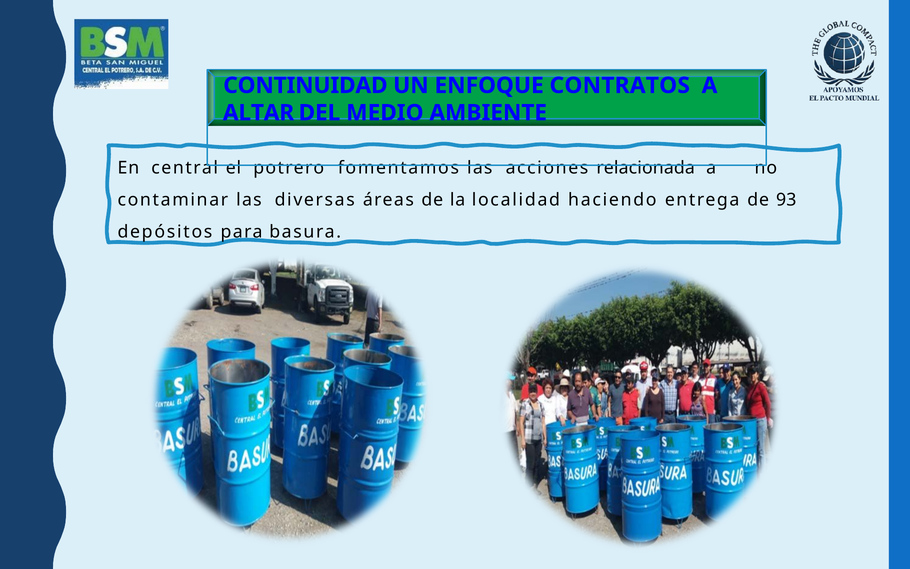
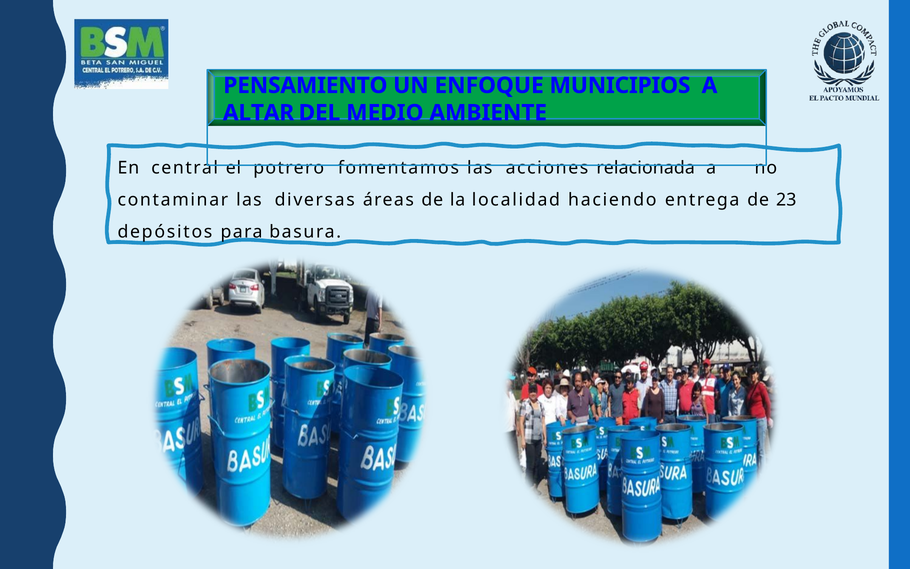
CONTINUIDAD: CONTINUIDAD -> PENSAMIENTO (305, 85)
CONTRATOS: CONTRATOS -> MUNICIPIOS (620, 85)
93: 93 -> 23 (786, 200)
